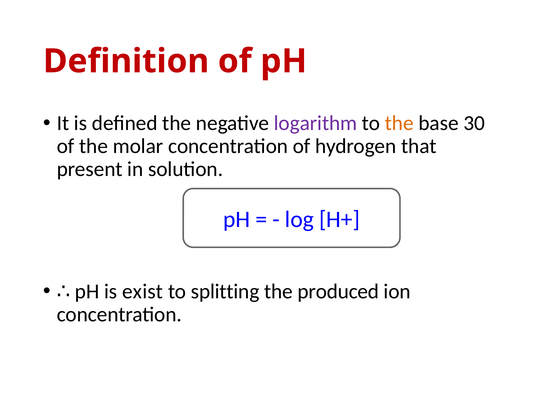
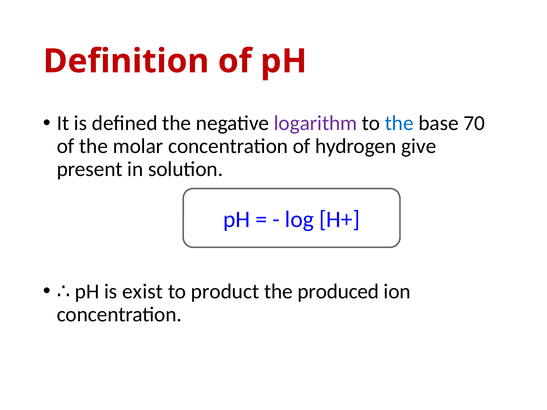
the colour: orange -> blue (399, 123)
30: 30 -> 70 (474, 123)
that: that -> give (419, 146)
splitting: splitting -> product (225, 292)
